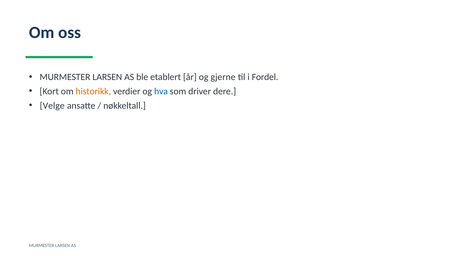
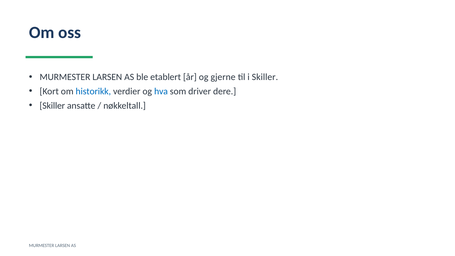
i Fordel: Fordel -> Skiller (265, 77)
historikk colour: orange -> blue (93, 91)
Velge: Velge -> Skiller (52, 106)
